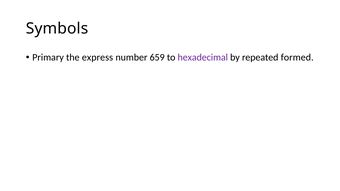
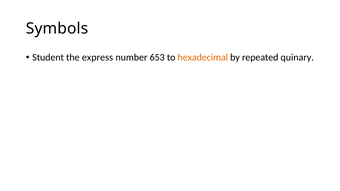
Primary: Primary -> Student (48, 57)
659: 659 -> 653 (157, 57)
hexadecimal colour: purple -> orange (203, 57)
formed: formed -> quinary (297, 57)
